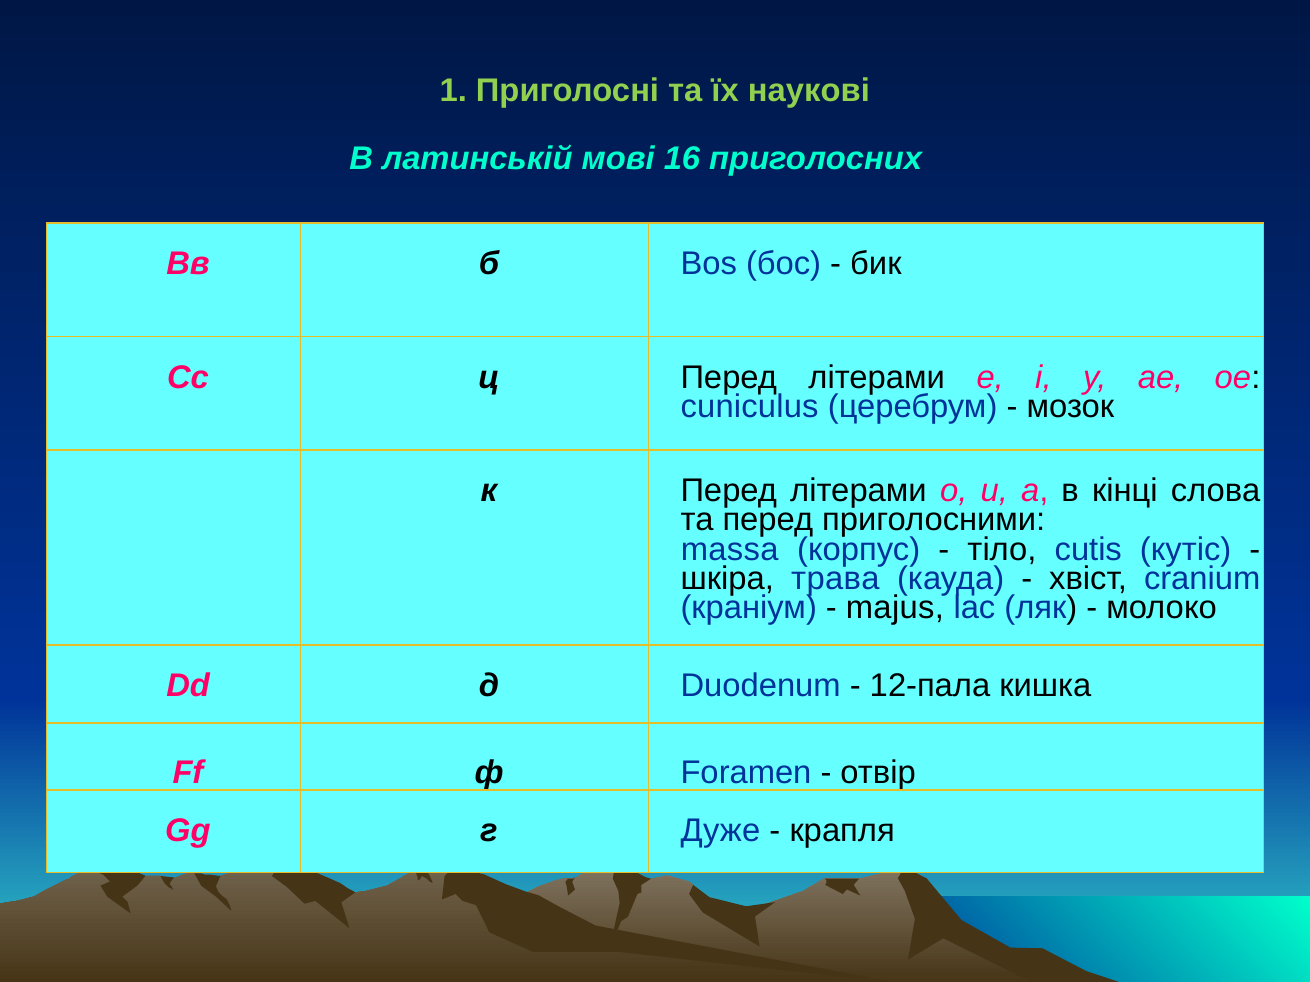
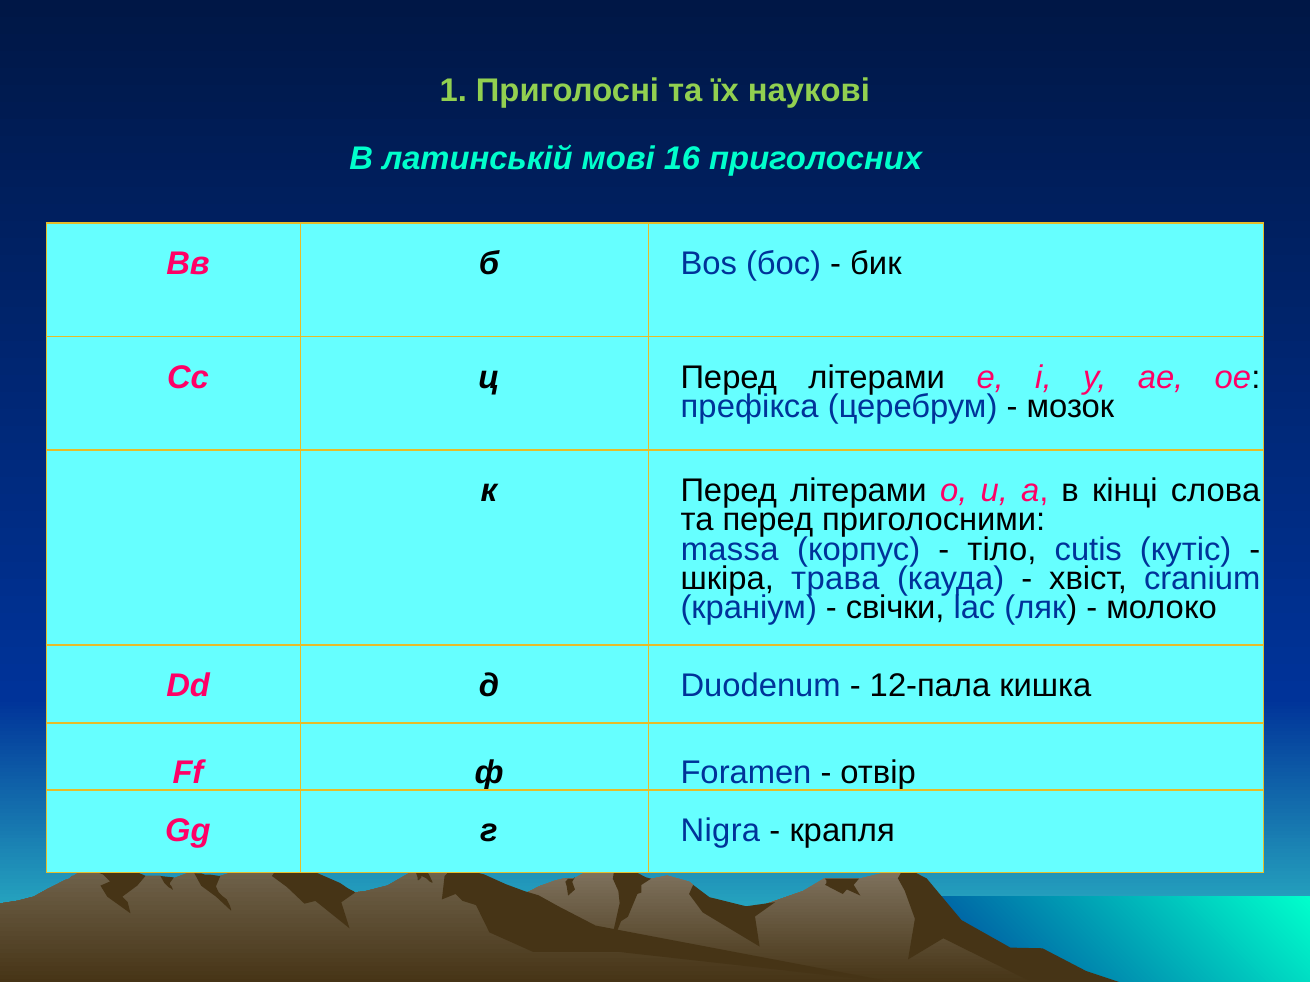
cunіculus: cunіculus -> префікса (750, 407)
majus: majus -> свічки (895, 608)
Дуже: Дуже -> Nigra (720, 831)
